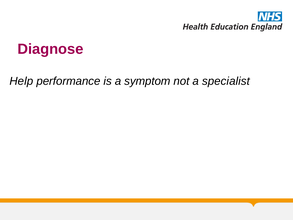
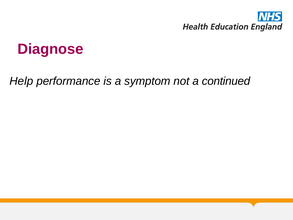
specialist: specialist -> continued (226, 81)
